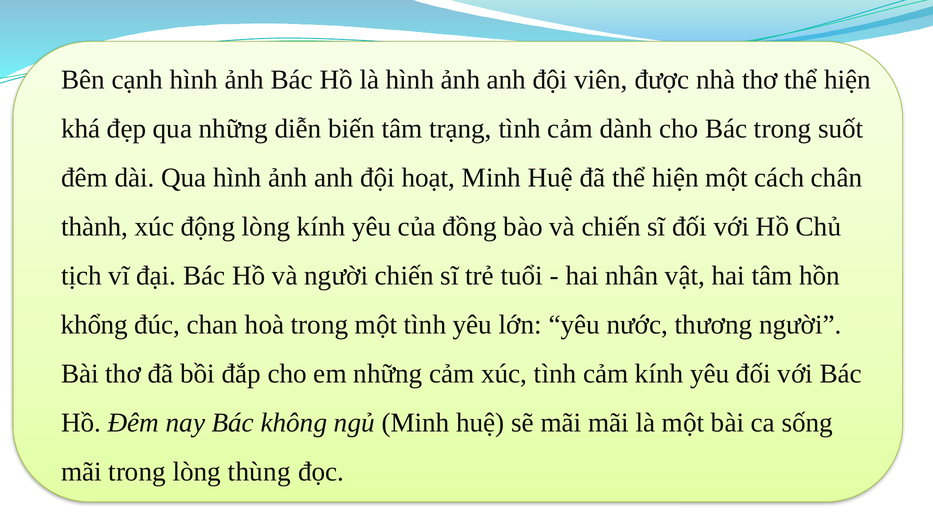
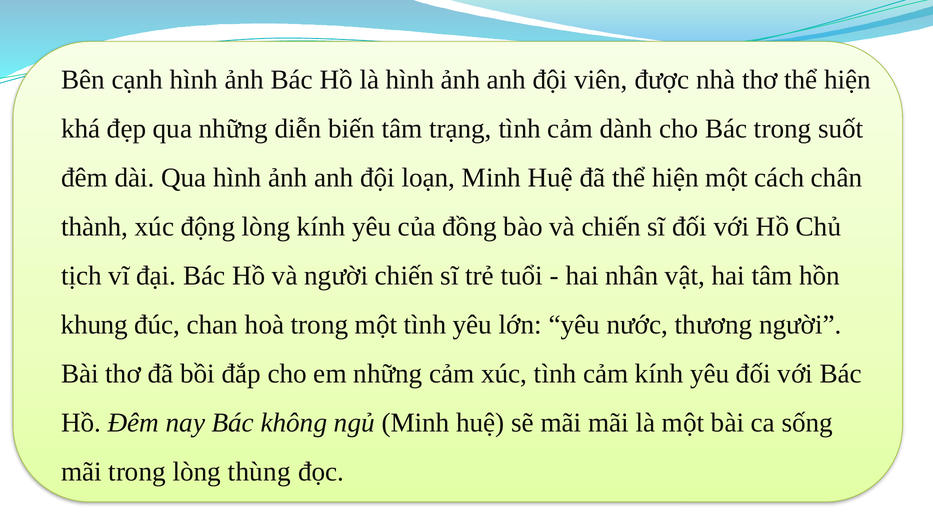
hoạt: hoạt -> loạn (428, 178)
khổng: khổng -> khung (94, 325)
